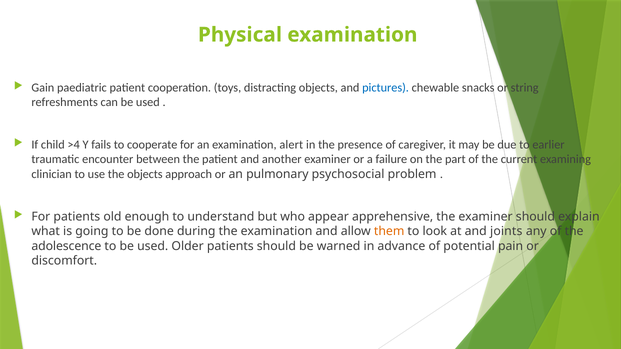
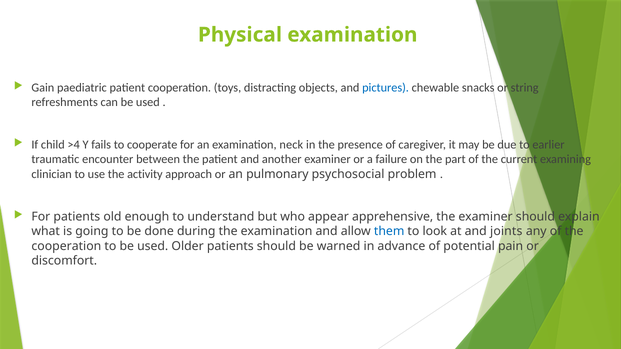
alert: alert -> neck (291, 145)
the objects: objects -> activity (145, 174)
them colour: orange -> blue (389, 231)
adolescence: adolescence -> cooperation (66, 246)
